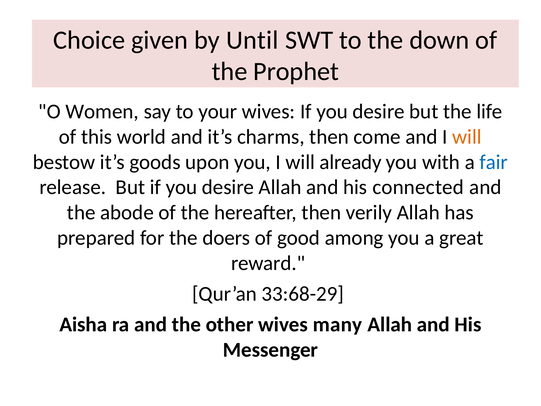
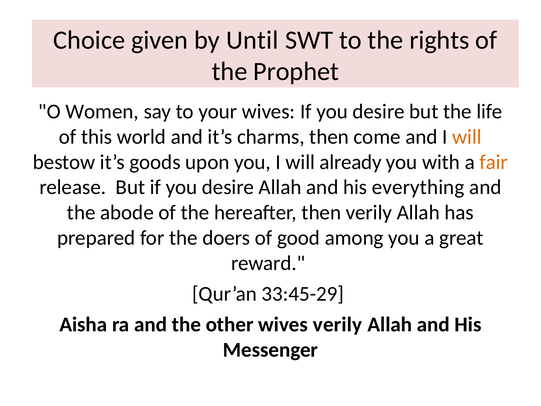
down: down -> rights (439, 40)
fair colour: blue -> orange (494, 162)
connected: connected -> everything (418, 187)
33:68-29: 33:68-29 -> 33:45-29 (303, 294)
wives many: many -> verily (338, 324)
